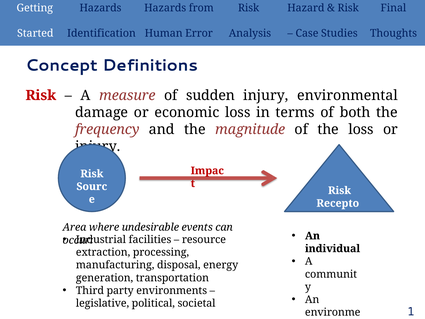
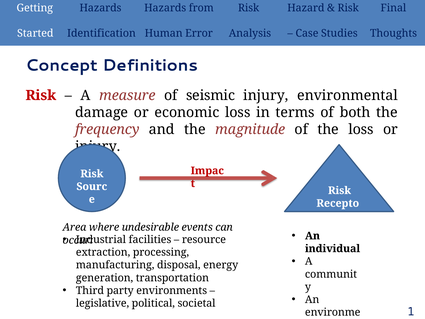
sudden: sudden -> seismic (211, 95)
